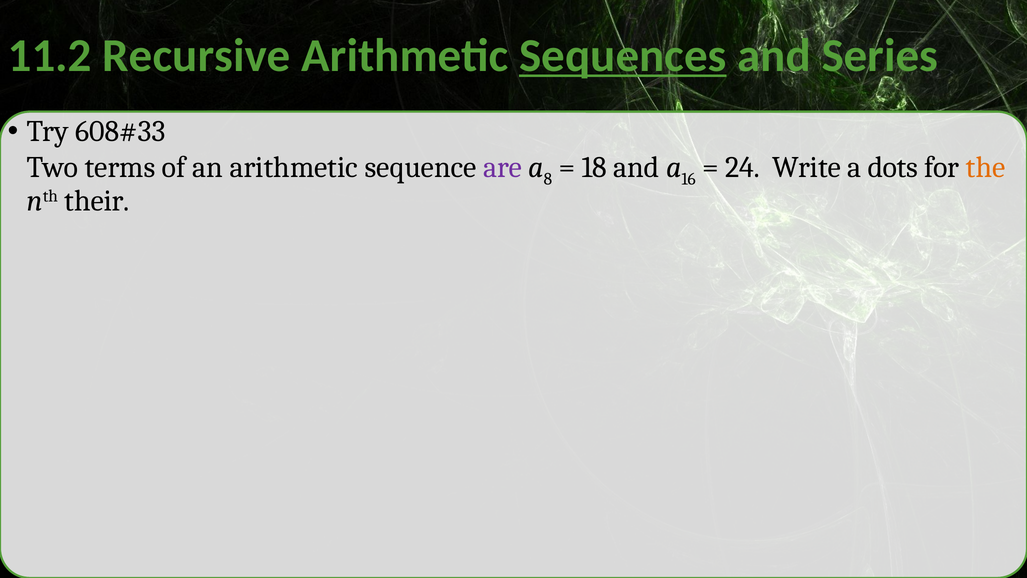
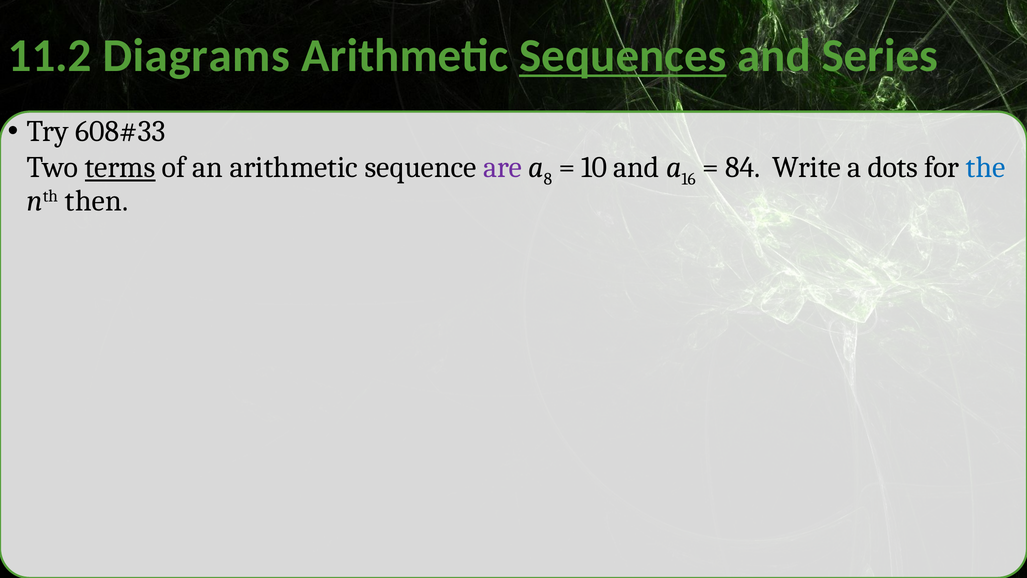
Recursive: Recursive -> Diagrams (196, 56)
terms underline: none -> present (120, 167)
18: 18 -> 10 (594, 167)
24: 24 -> 84 (743, 167)
the colour: orange -> blue (986, 167)
their: their -> then (97, 201)
